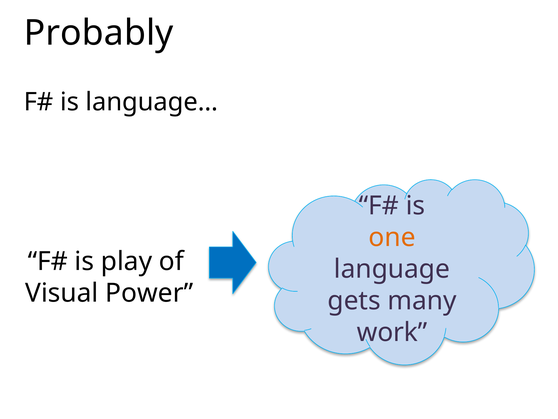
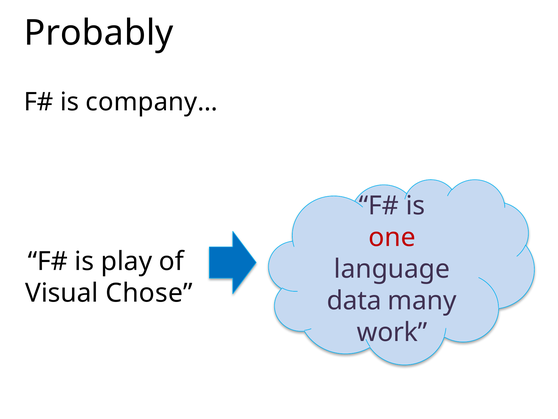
language…: language… -> company… (152, 102)
one colour: orange -> red (392, 237)
Power: Power -> Chose (149, 293)
gets: gets -> data (354, 301)
